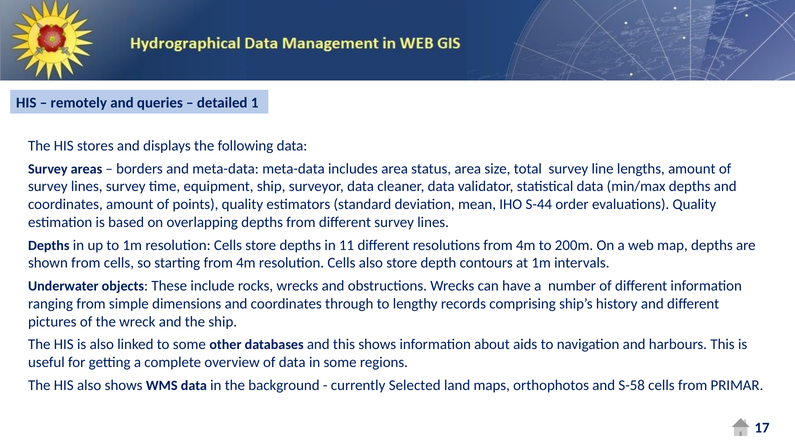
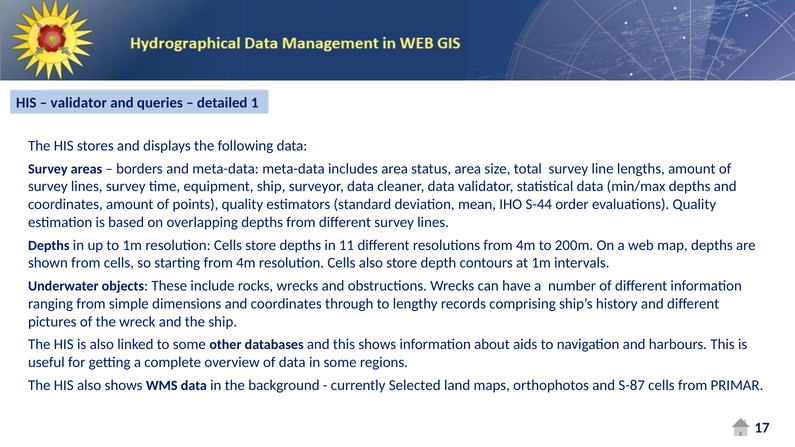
remotely: remotely -> validator (79, 103)
S-58: S-58 -> S-87 (632, 385)
